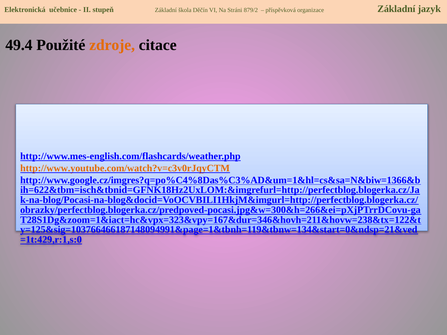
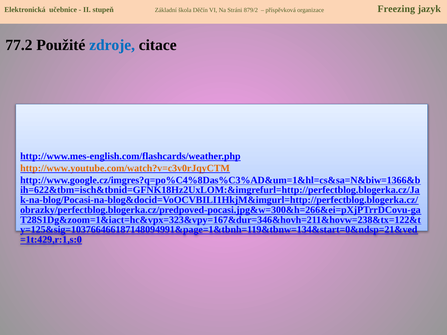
organizace Základní: Základní -> Freezing (396, 9)
49.4: 49.4 -> 77.2 (19, 45)
zdroje colour: orange -> blue (112, 45)
